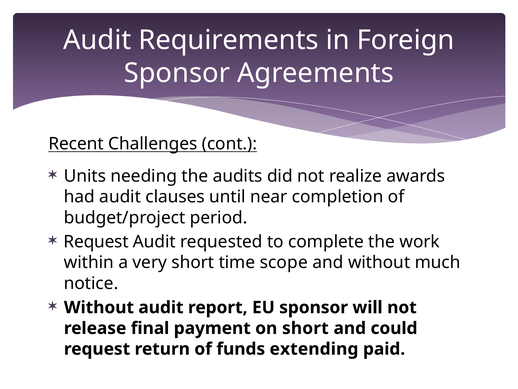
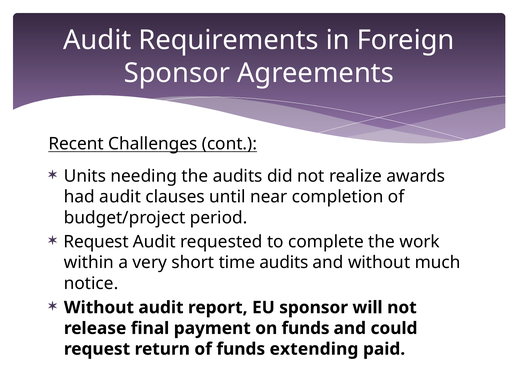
time scope: scope -> audits (284, 262)
on short: short -> funds (306, 328)
